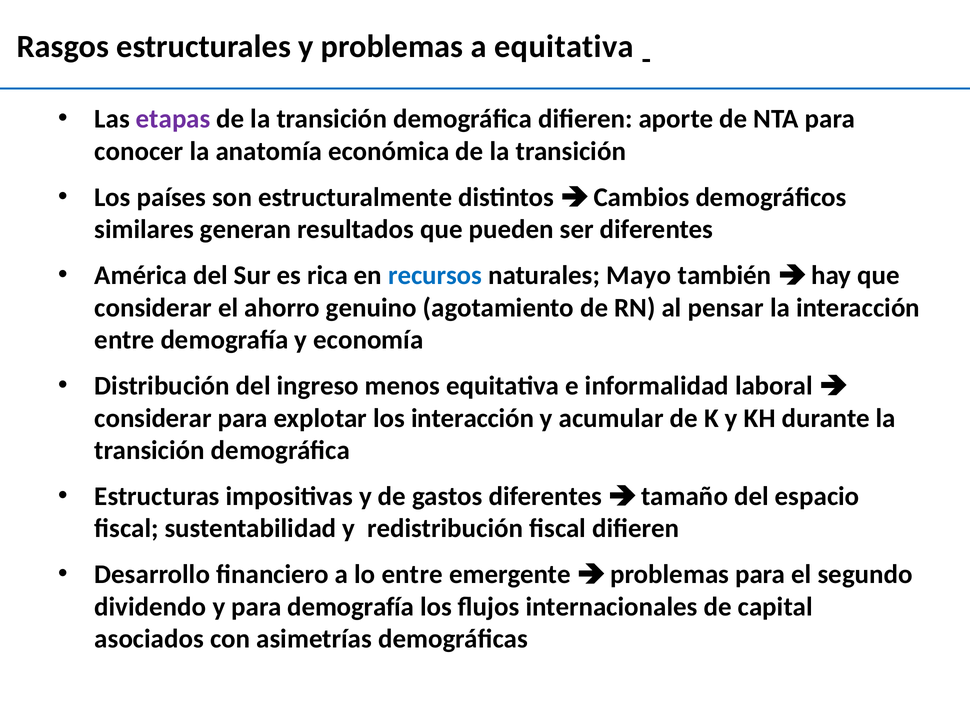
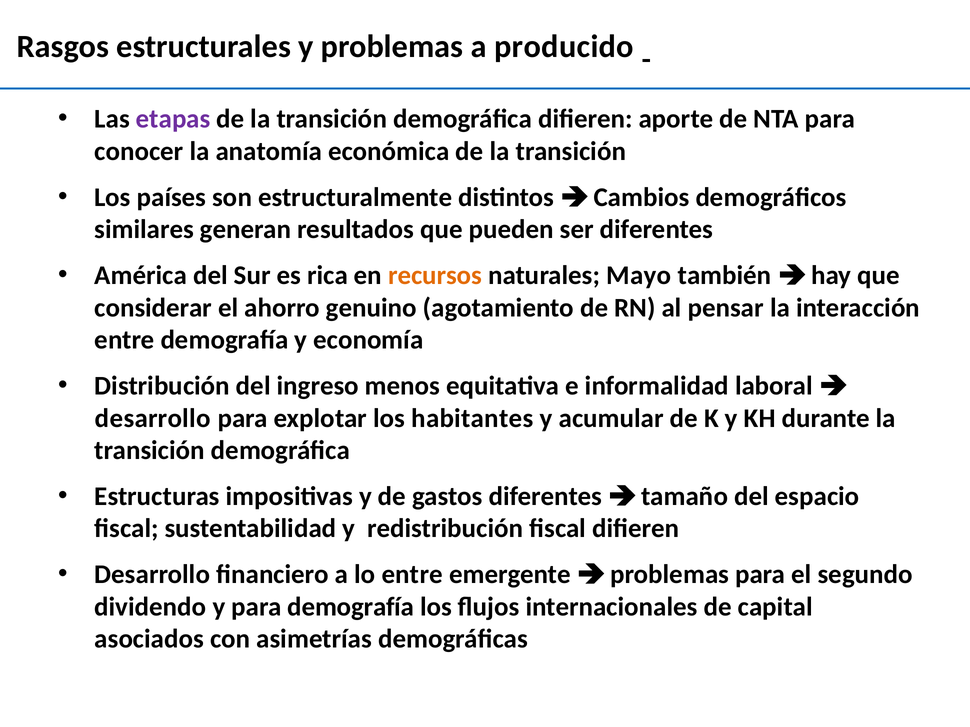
a equitativa: equitativa -> producido (564, 46)
recursos colour: blue -> orange (435, 276)
considerar: considerar -> desarrollo (153, 418)
los interacción: interacción -> habitantes (472, 418)
